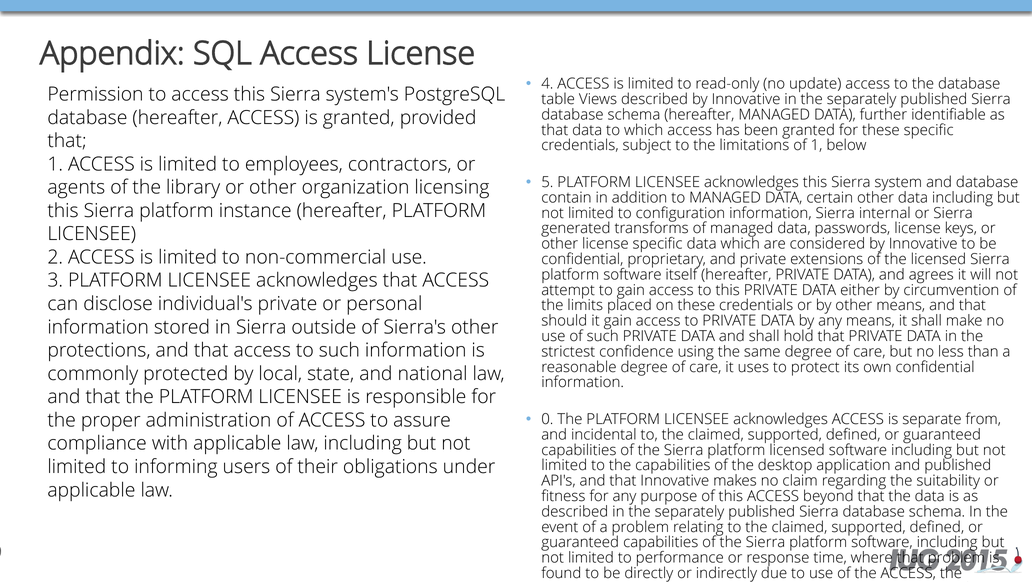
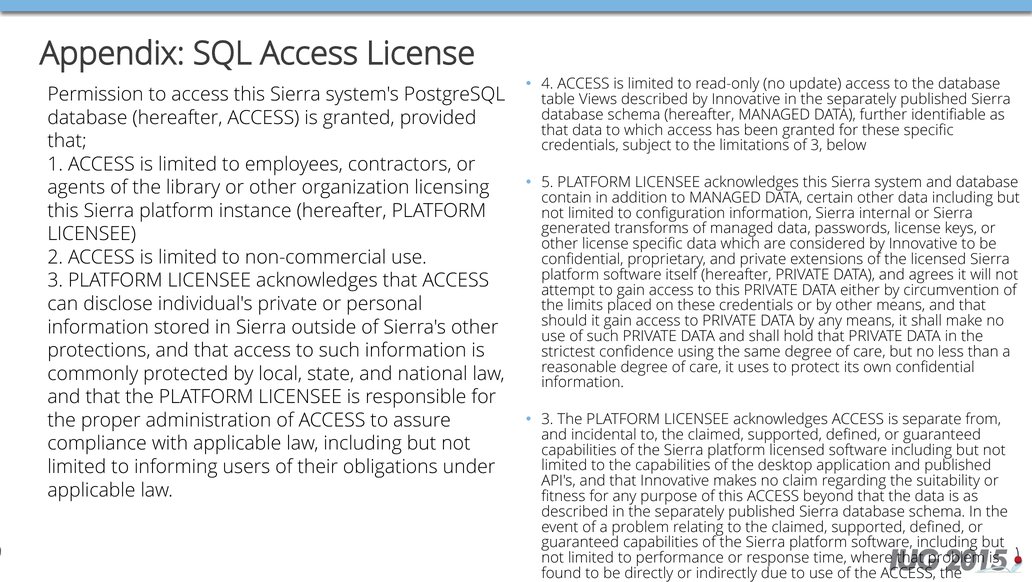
of 1: 1 -> 3 (817, 145)
0: 0 -> 3 (547, 419)
